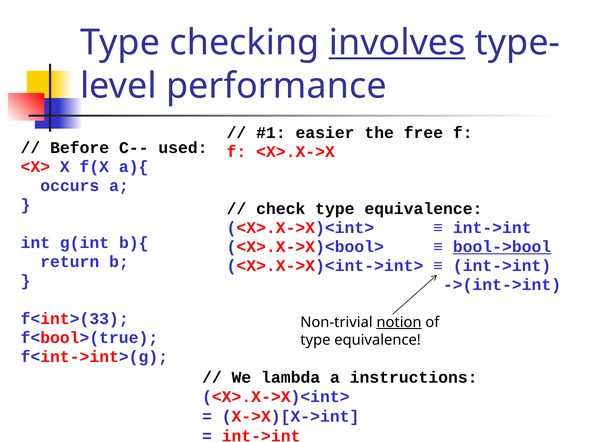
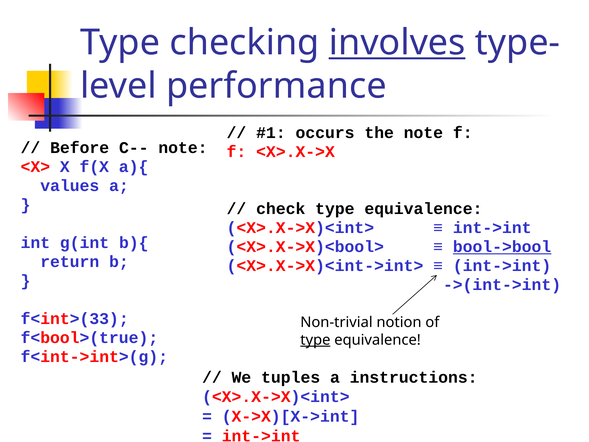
easier: easier -> occurs (325, 133)
the free: free -> note (423, 133)
C-- used: used -> note (183, 148)
occurs: occurs -> values (70, 186)
notion underline: present -> none (399, 322)
type underline: none -> present (315, 340)
lambda: lambda -> tuples (291, 377)
